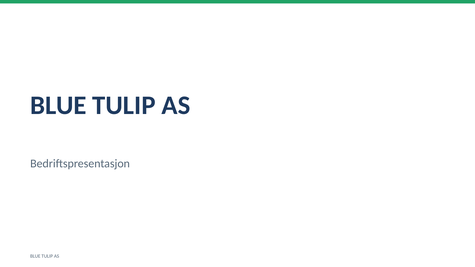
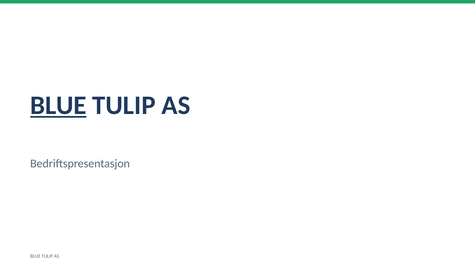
BLUE underline: none -> present (58, 105)
